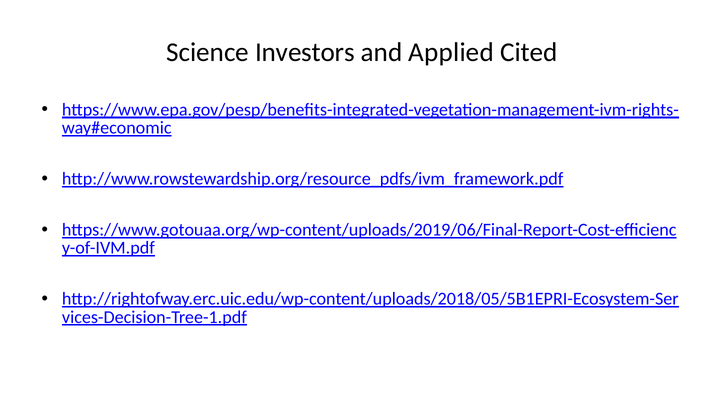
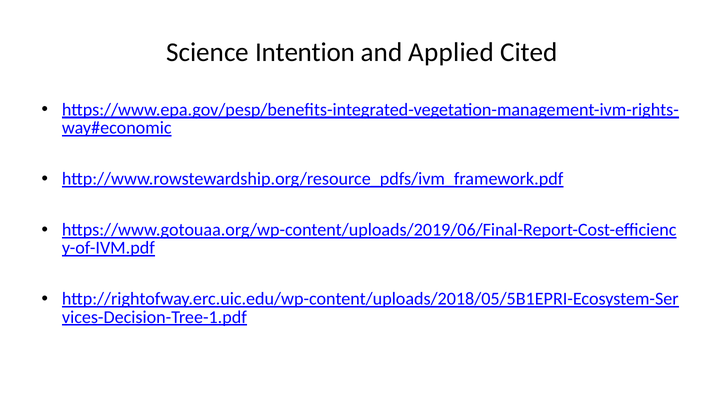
Investors: Investors -> Intention (305, 52)
